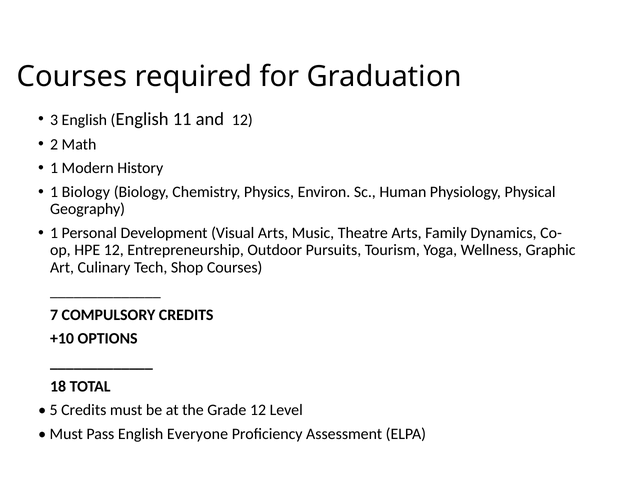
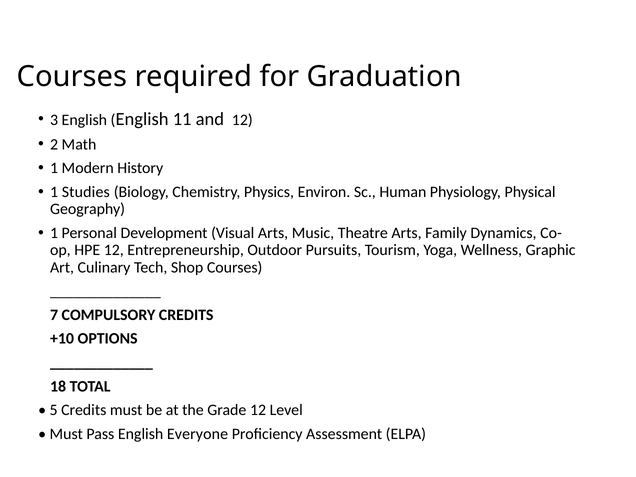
1 Biology: Biology -> Studies (86, 192)
